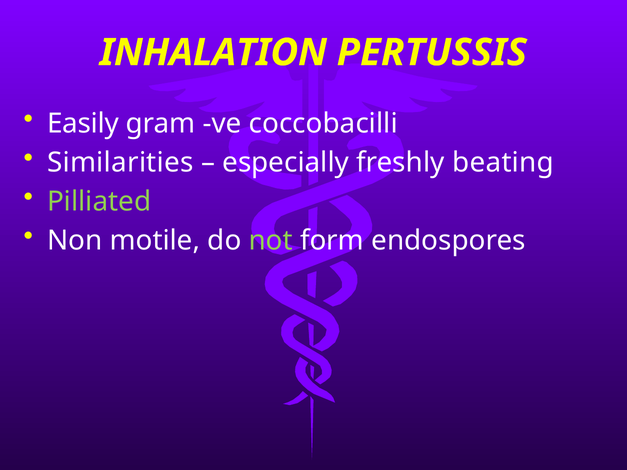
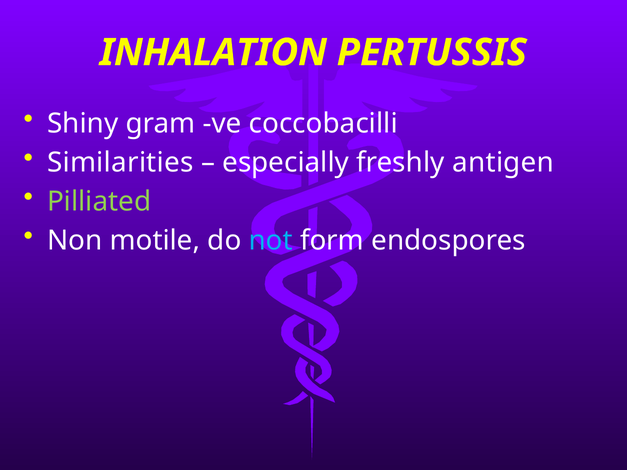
Easily: Easily -> Shiny (83, 124)
beating: beating -> antigen (503, 163)
not colour: light green -> light blue (271, 241)
